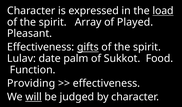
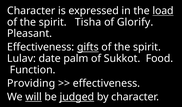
Array: Array -> Tisha (88, 22)
Played: Played -> Glorify (135, 22)
judged underline: none -> present (77, 97)
